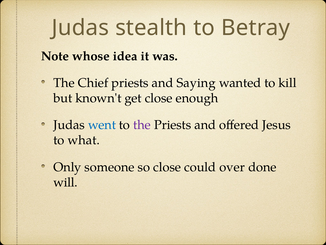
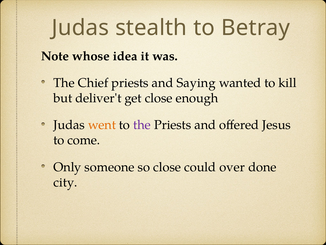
known't: known't -> deliver't (98, 98)
went colour: blue -> orange (102, 125)
what: what -> come (84, 140)
will: will -> city (65, 182)
